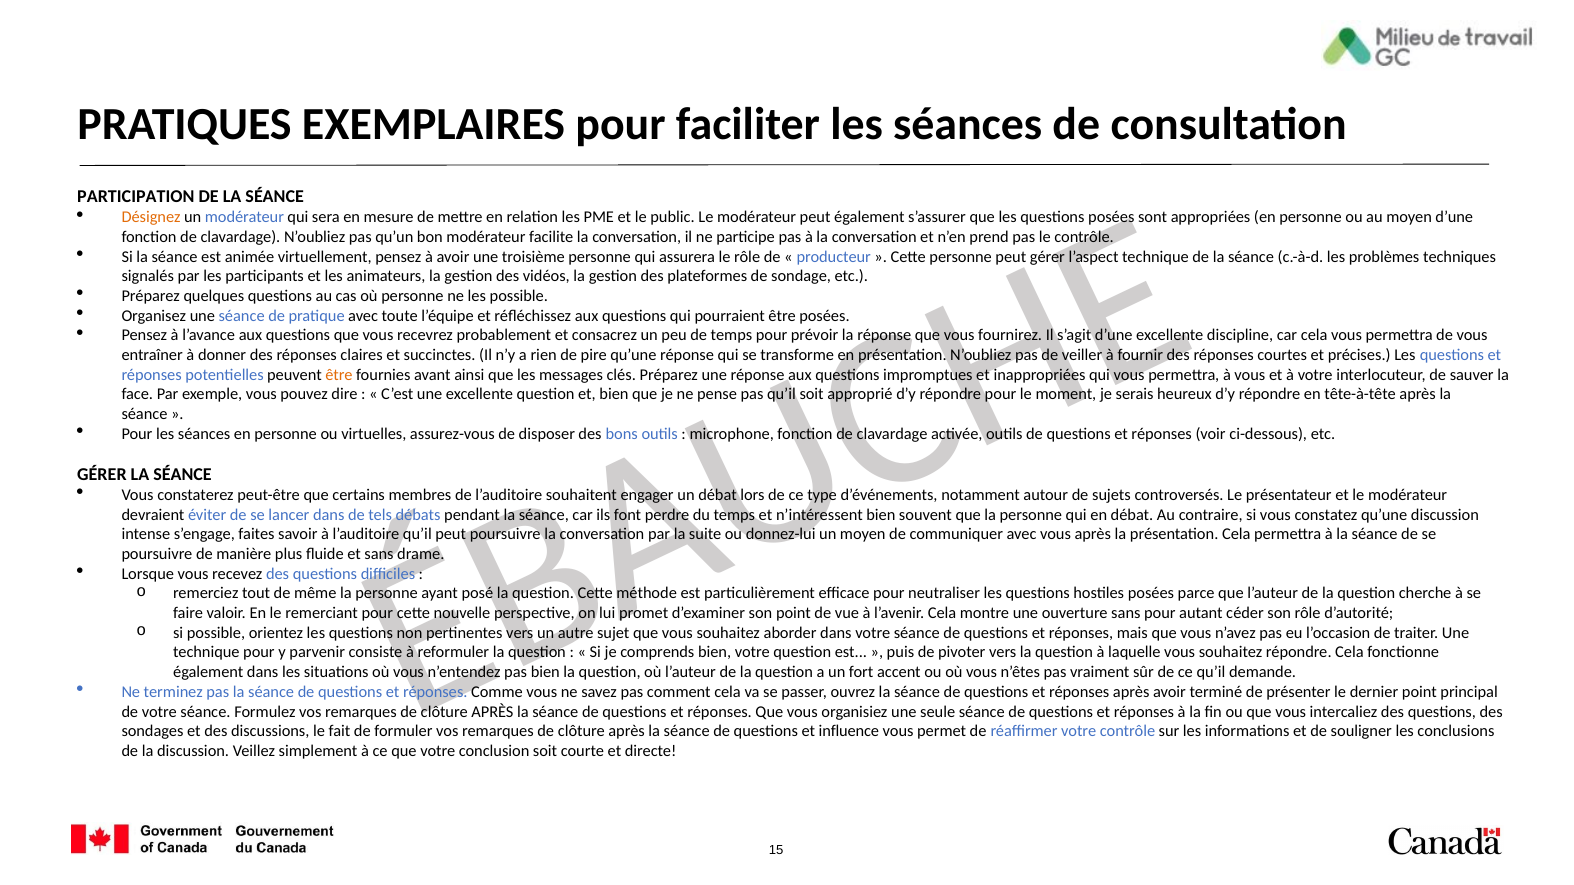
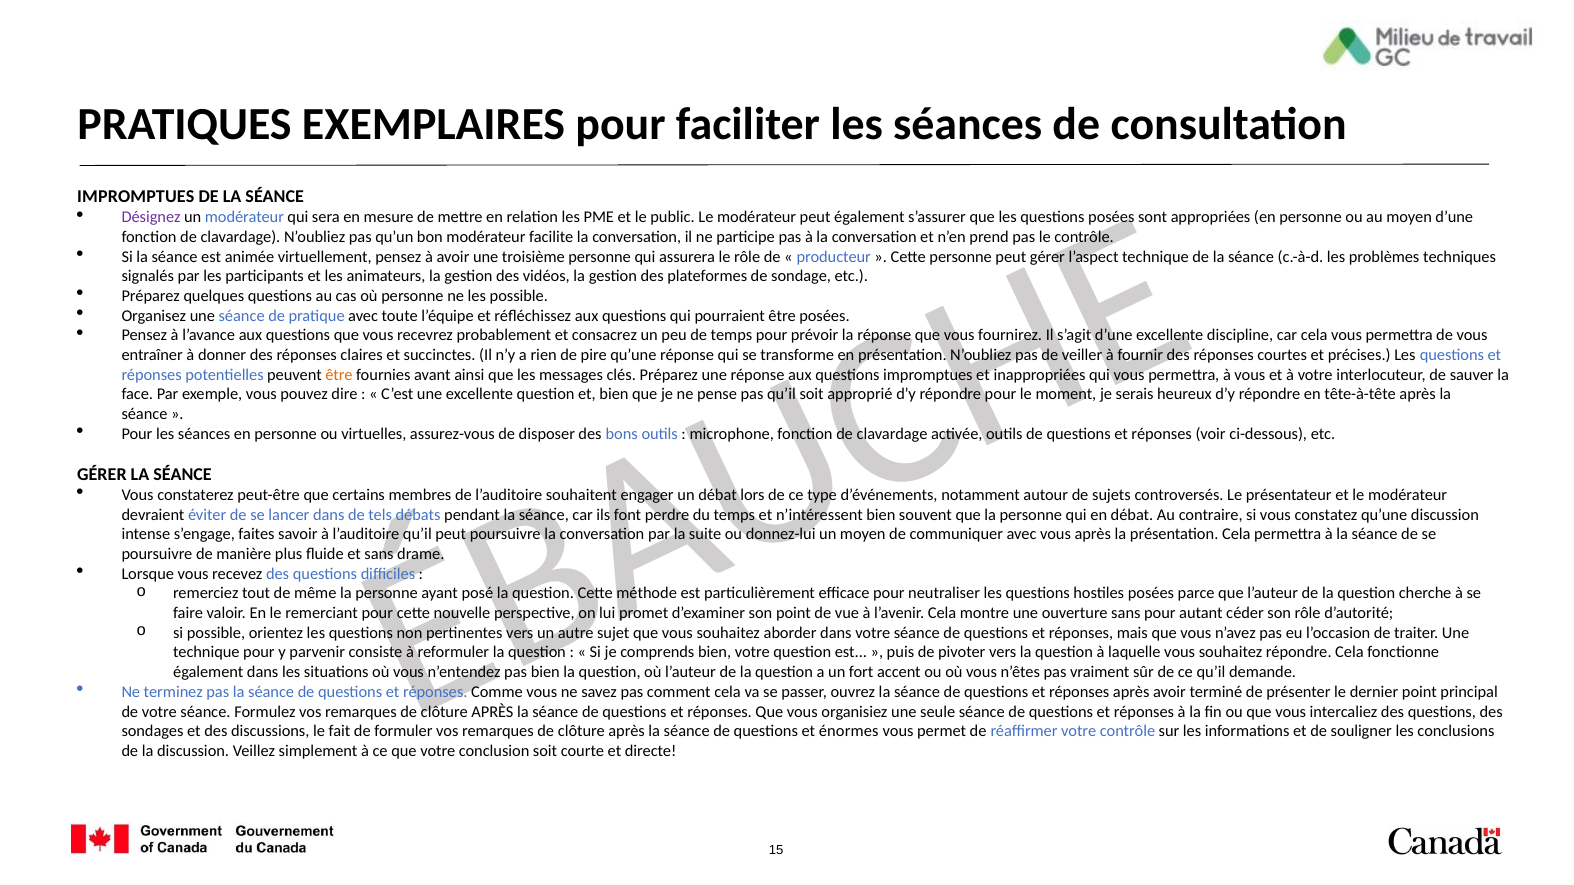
PARTICIPATION: PARTICIPATION -> IMPROMPTUES (136, 197)
Désignez colour: orange -> purple (151, 217)
influence: influence -> énormes (849, 732)
